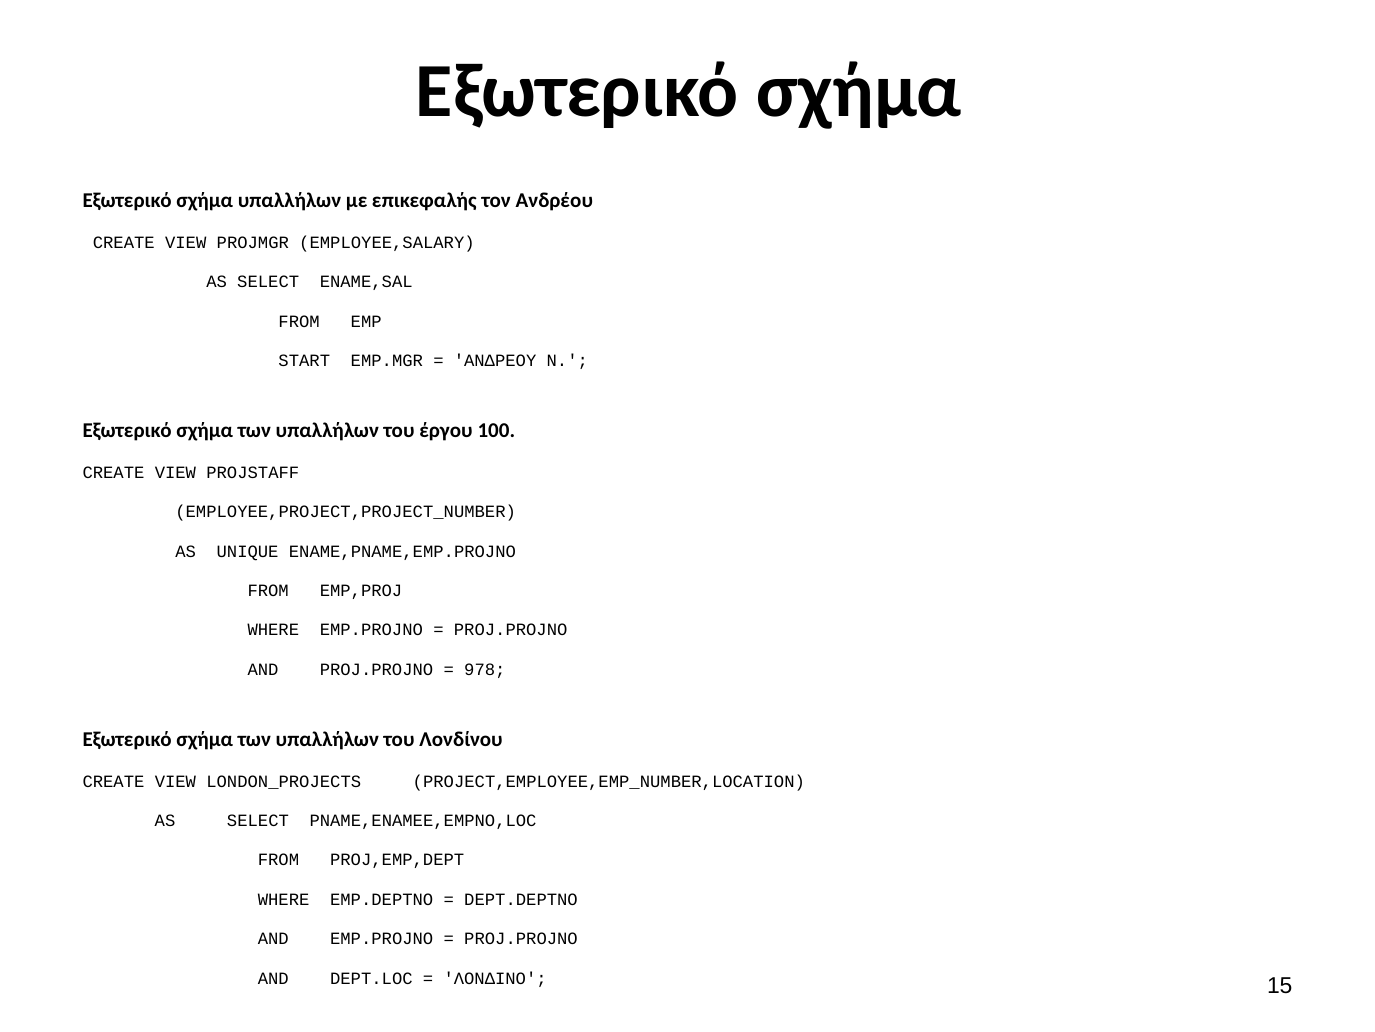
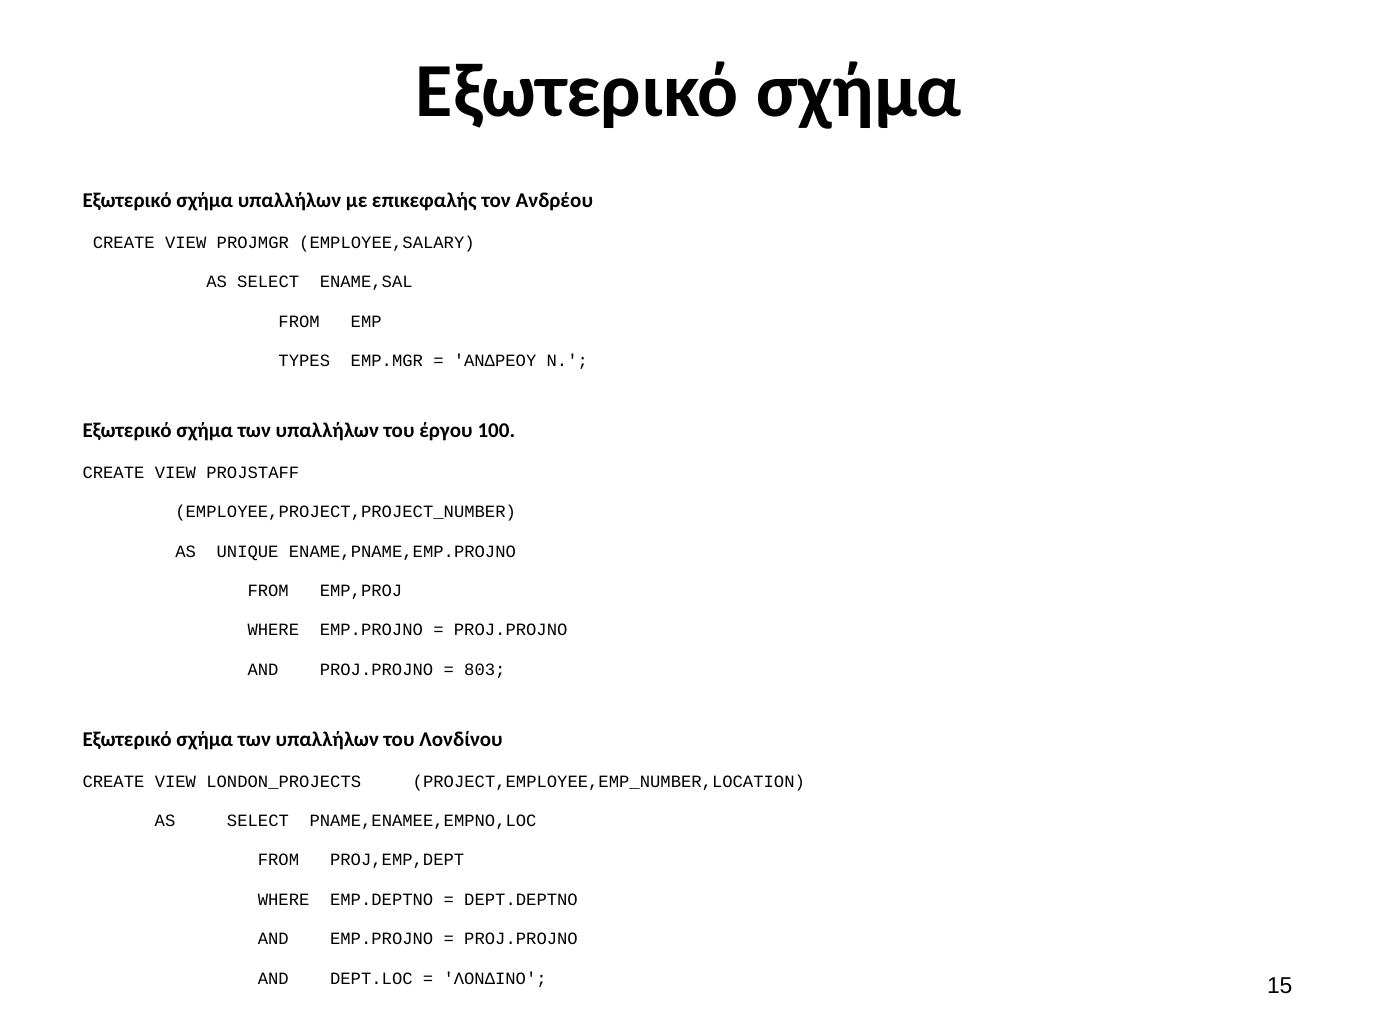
START: START -> TYPES (304, 361)
978: 978 -> 803 (485, 669)
